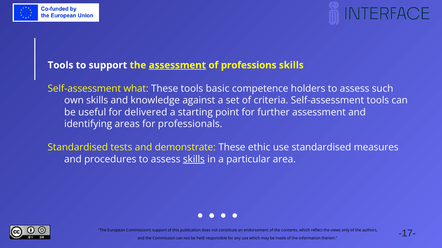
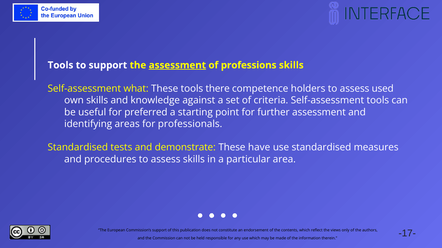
basic: basic -> there (218, 89)
such: such -> used (383, 89)
delivered: delivered -> preferred (146, 112)
ethic: ethic -> have (259, 148)
skills underline: present -> none (194, 160)
